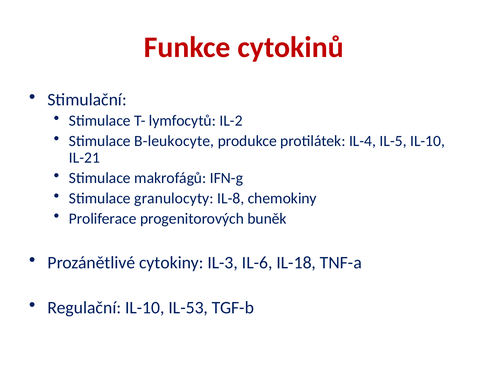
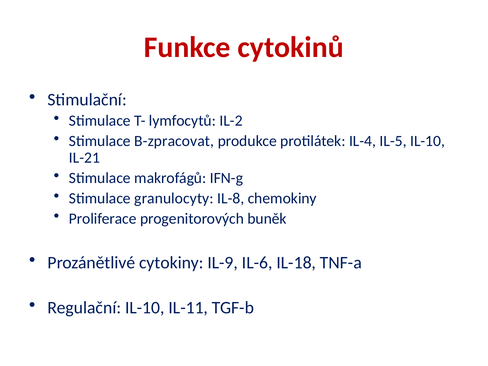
B-leukocyte: B-leukocyte -> B-zpracovat (174, 141)
IL-3: IL-3 -> IL-9 (223, 263)
IL-53: IL-53 -> IL-11 (188, 308)
